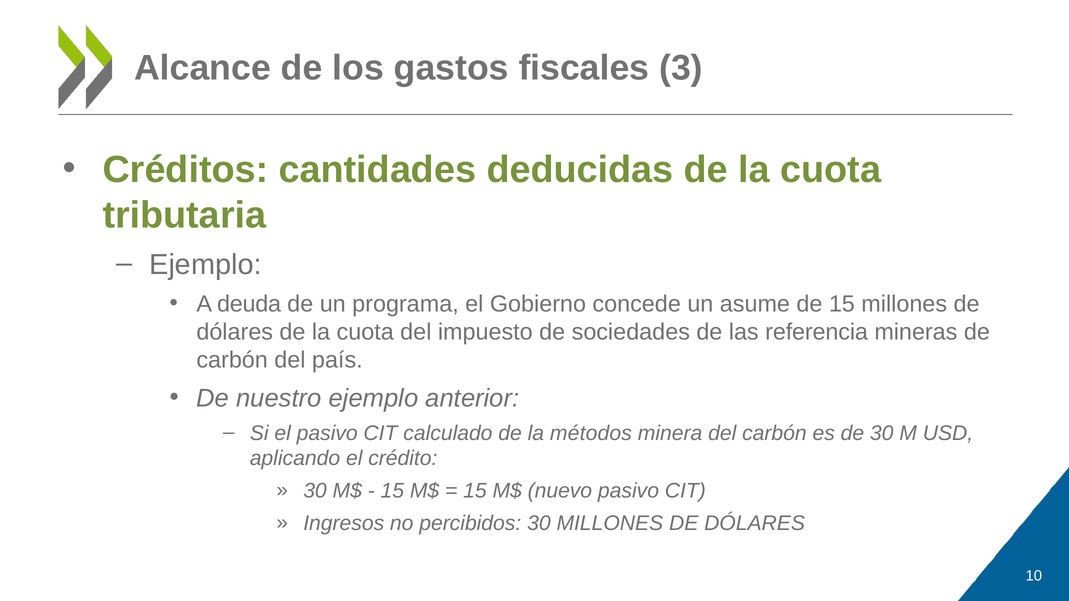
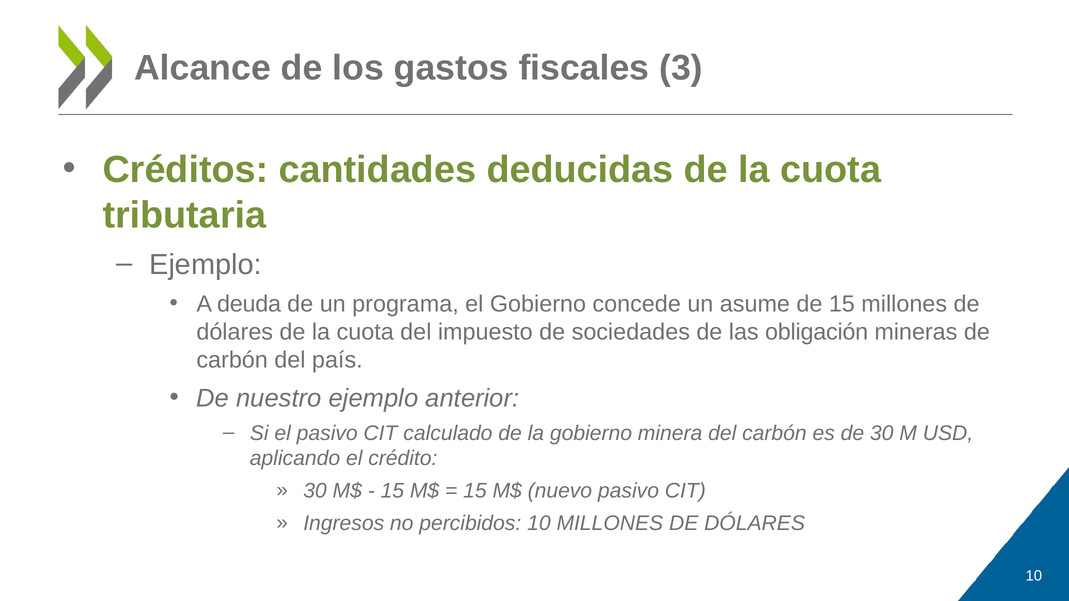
referencia: referencia -> obligación (817, 332)
la métodos: métodos -> gobierno (591, 433)
percibidos 30: 30 -> 10 (539, 524)
